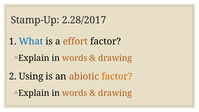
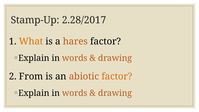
What colour: blue -> orange (31, 41)
effort: effort -> hares (75, 41)
Using: Using -> From (31, 76)
